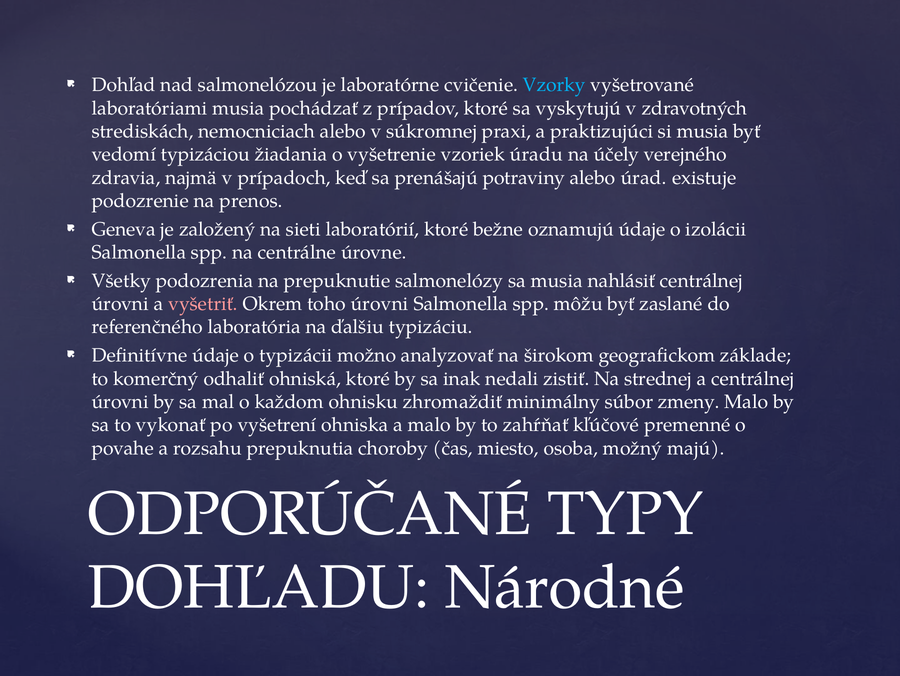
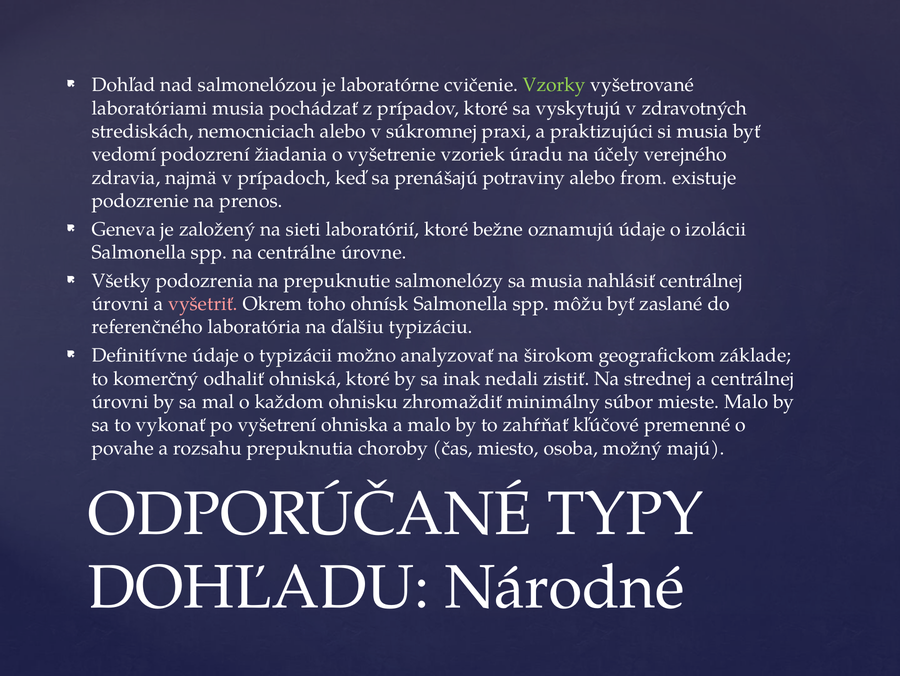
Vzorky colour: light blue -> light green (554, 85)
typizáciou: typizáciou -> podozrení (205, 154)
úrad: úrad -> from (644, 178)
toho úrovni: úrovni -> ohnísk (380, 304)
zmeny: zmeny -> mieste (689, 402)
